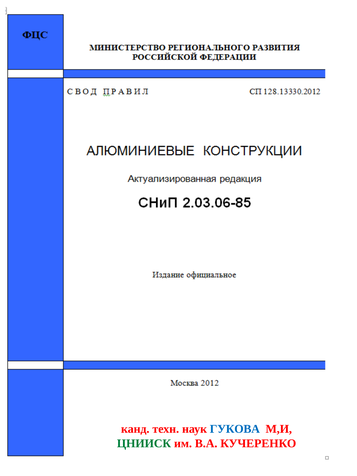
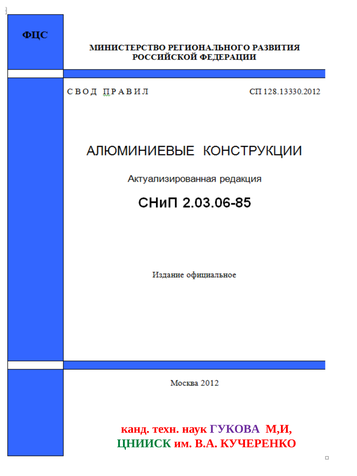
ГУКОВА colour: blue -> purple (235, 429)
